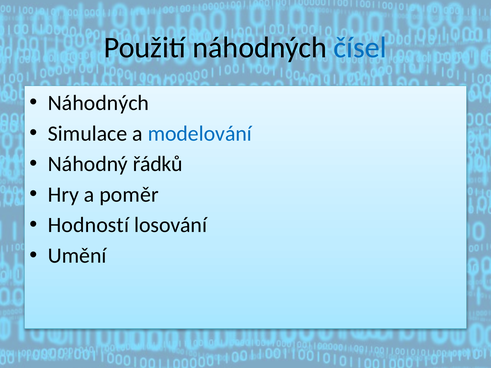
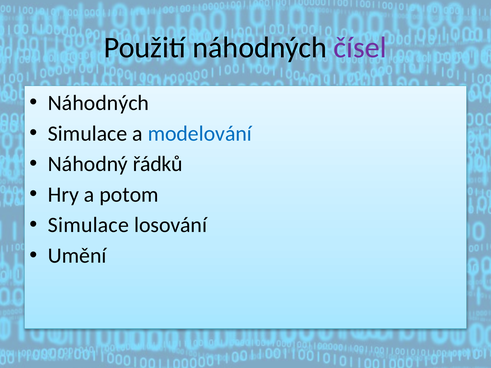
čísel colour: blue -> purple (360, 48)
poměr: poměr -> potom (129, 195)
Hodností: Hodností -> Simulace (88, 225)
